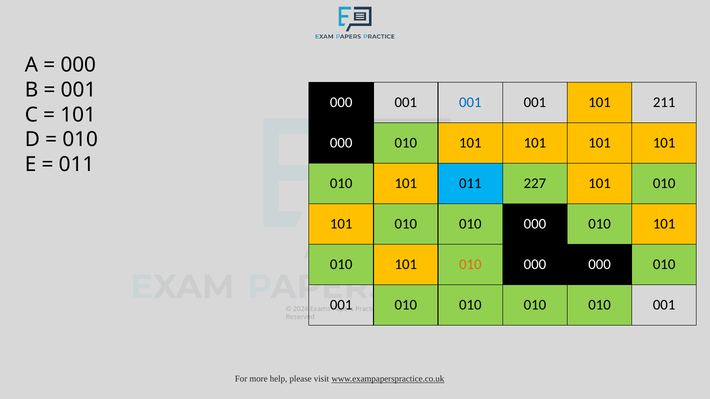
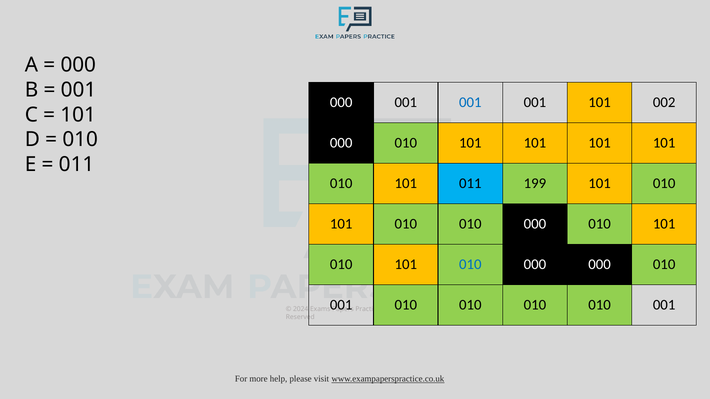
211: 211 -> 002 (664, 103)
227: 227 -> 199 (535, 184)
010 colour: orange -> blue (470, 265)
